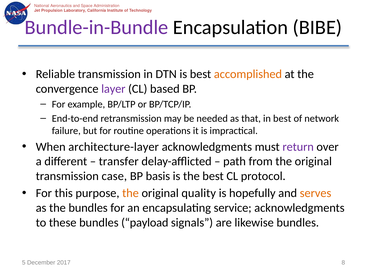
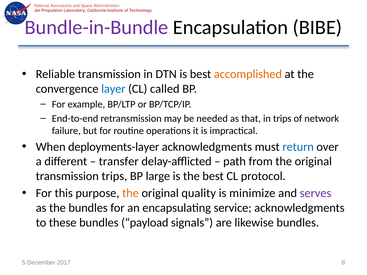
layer colour: purple -> blue (113, 89)
based: based -> called (165, 89)
in best: best -> trips (282, 119)
architecture-layer: architecture-layer -> deployments-layer (114, 147)
return colour: purple -> blue (298, 147)
transmission case: case -> trips (114, 176)
basis: basis -> large (158, 176)
hopefully: hopefully -> minimize (252, 193)
serves colour: orange -> purple (316, 193)
